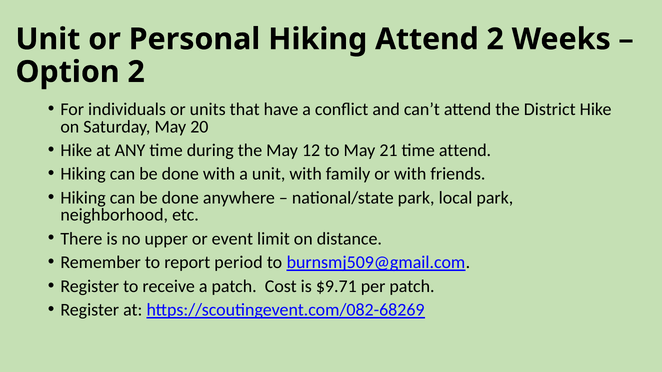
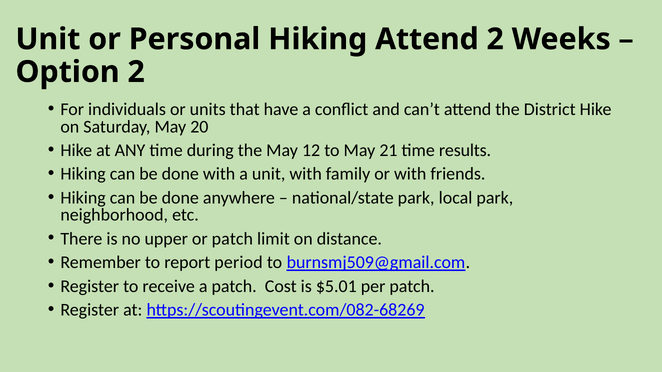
time attend: attend -> results (465, 151)
or event: event -> patch (232, 239)
$9.71: $9.71 -> $5.01 (336, 286)
